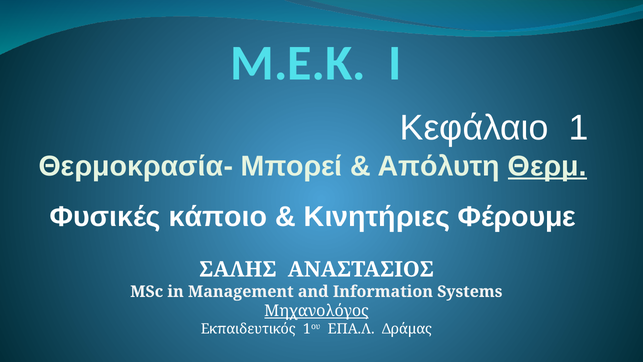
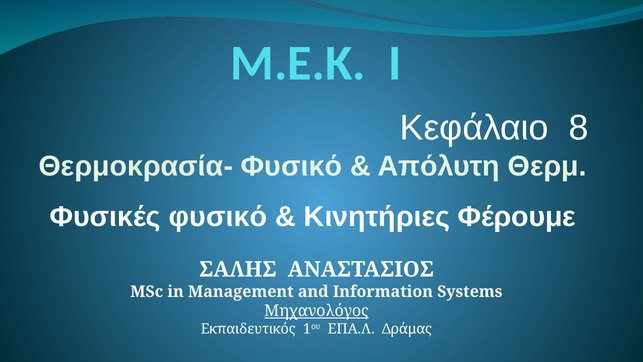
1: 1 -> 8 (579, 128)
Θερμοκρασία- Μπορεί: Μπορεί -> Φυσικό (292, 166)
Θερμ underline: present -> none (547, 166)
Φυσικές κάποιο: κάποιο -> φυσικό (218, 217)
